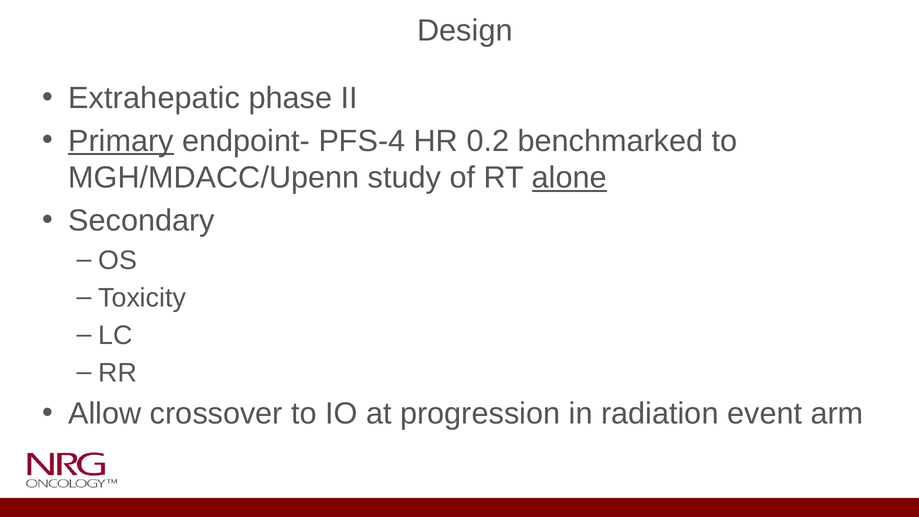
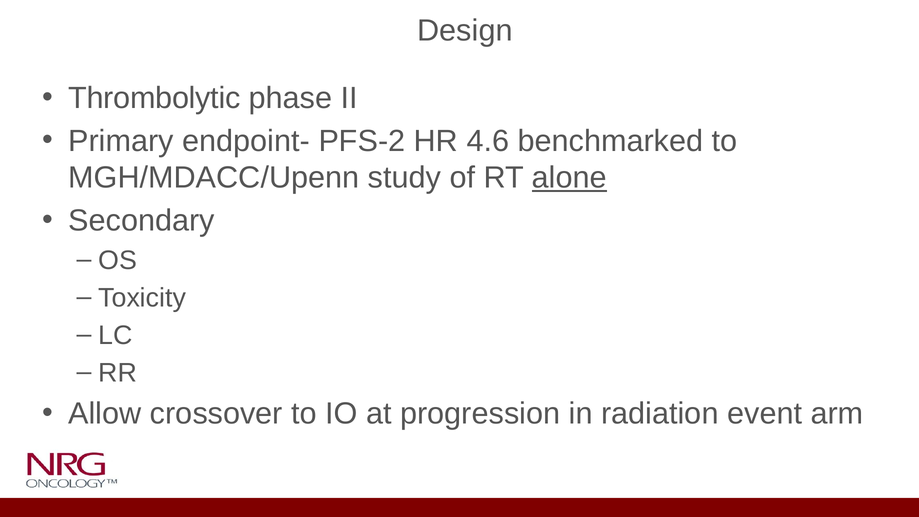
Extrahepatic: Extrahepatic -> Thrombolytic (154, 98)
Primary underline: present -> none (121, 141)
PFS-4: PFS-4 -> PFS-2 (362, 141)
0.2: 0.2 -> 4.6 (488, 141)
